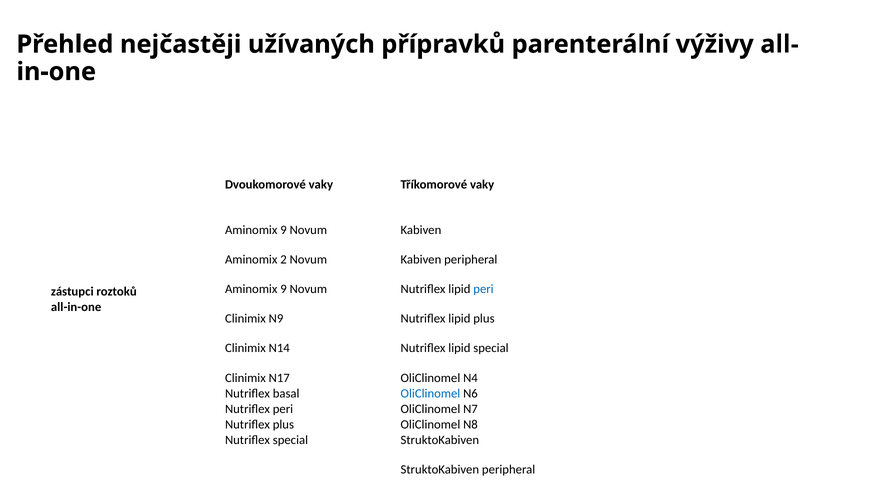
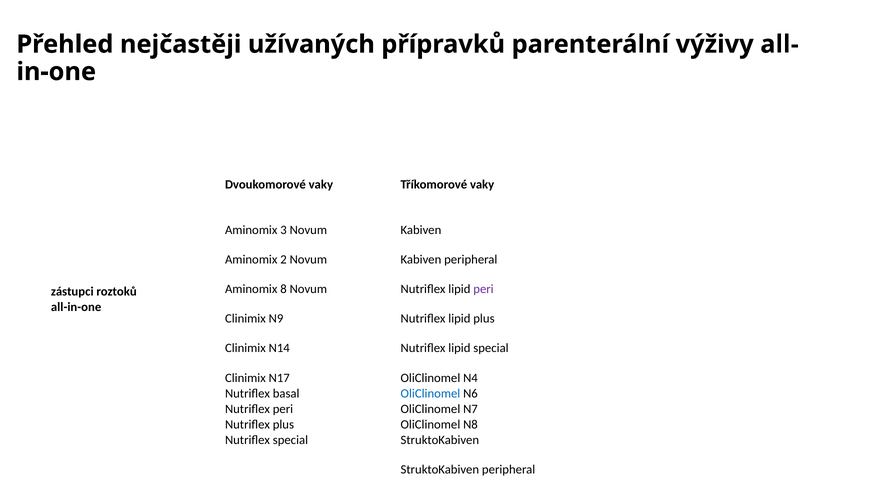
9: 9 -> 3 (284, 230)
9: 9 -> 8 (284, 289)
peri colour: blue -> purple (483, 289)
